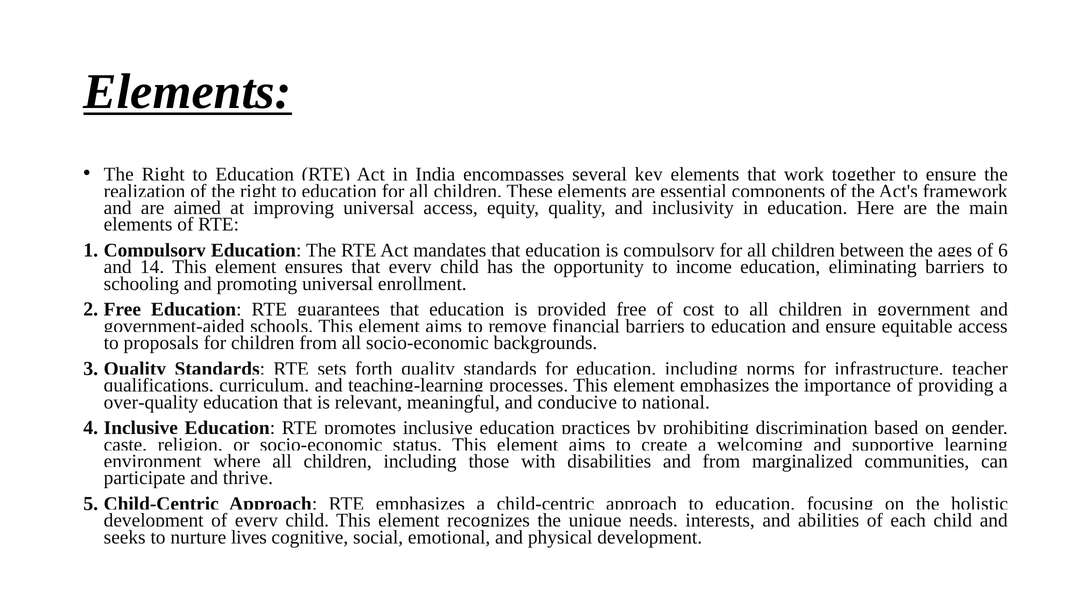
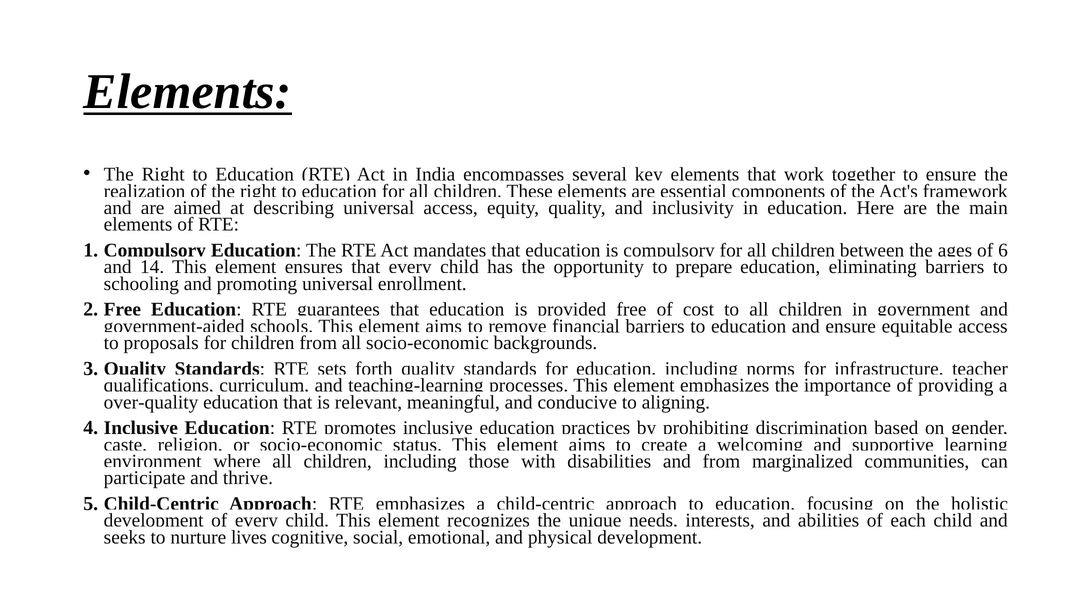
improving: improving -> describing (294, 208)
income: income -> prepare (704, 267)
national: national -> aligning (676, 402)
